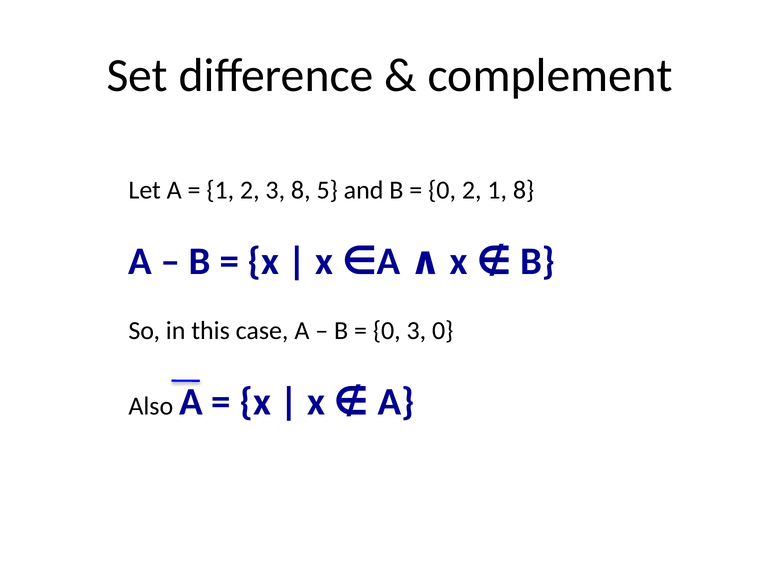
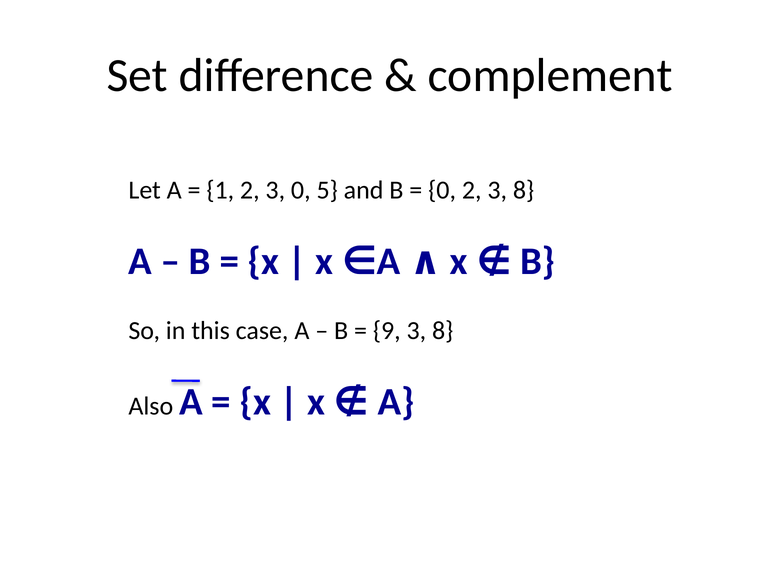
3 8: 8 -> 0 (301, 190)
0 2 1: 1 -> 3 (497, 190)
0: 0 -> 9 (387, 331)
0: 0 -> 8 (443, 331)
